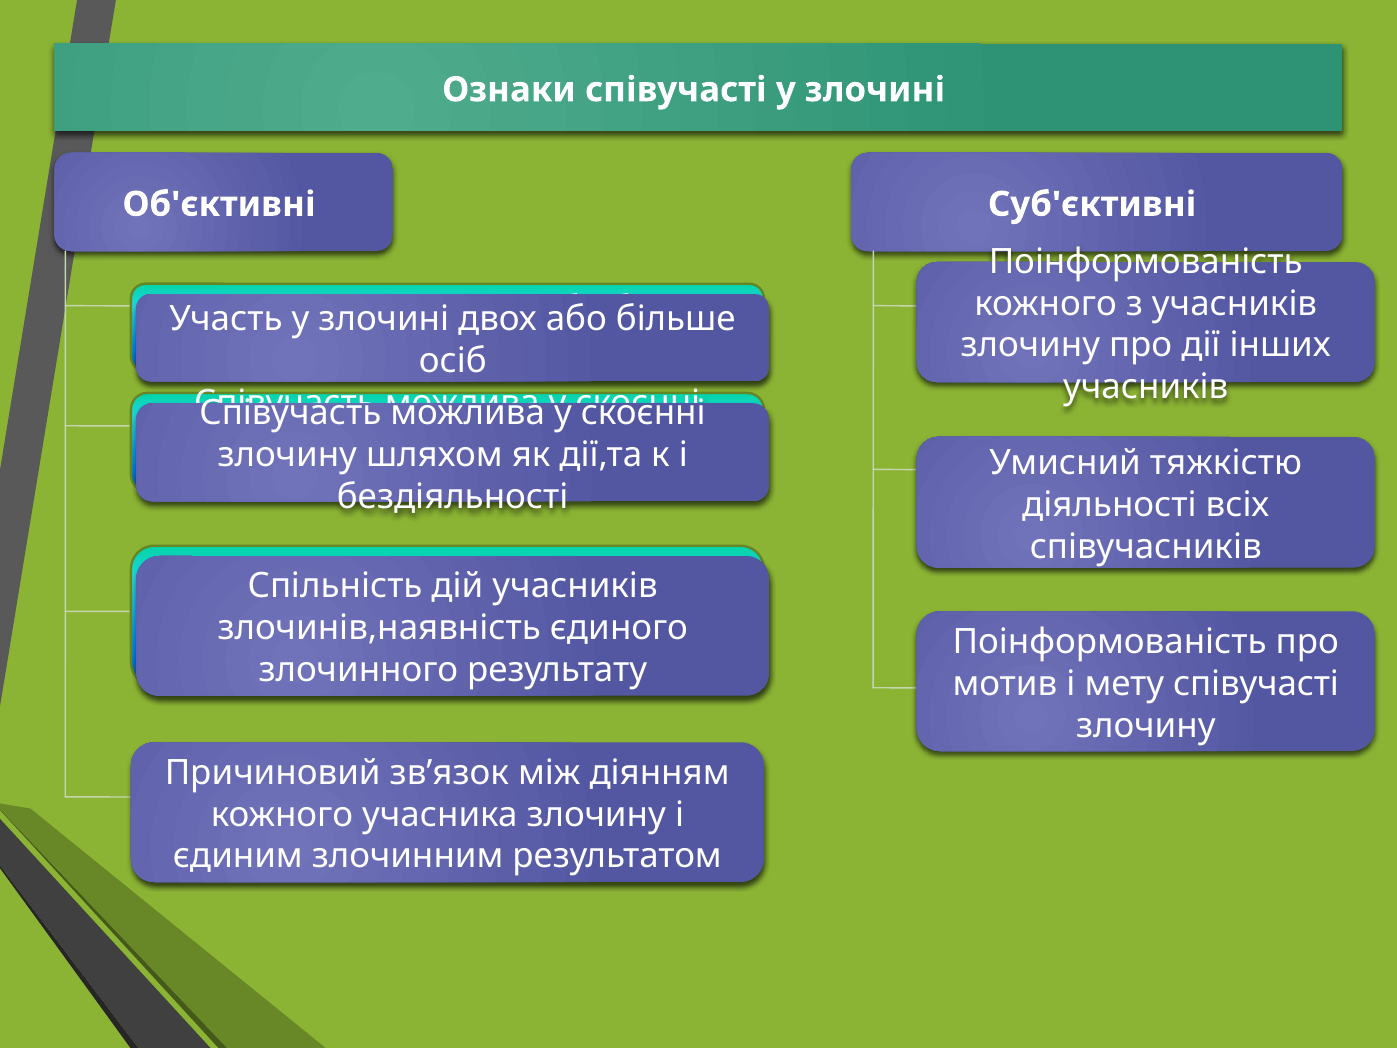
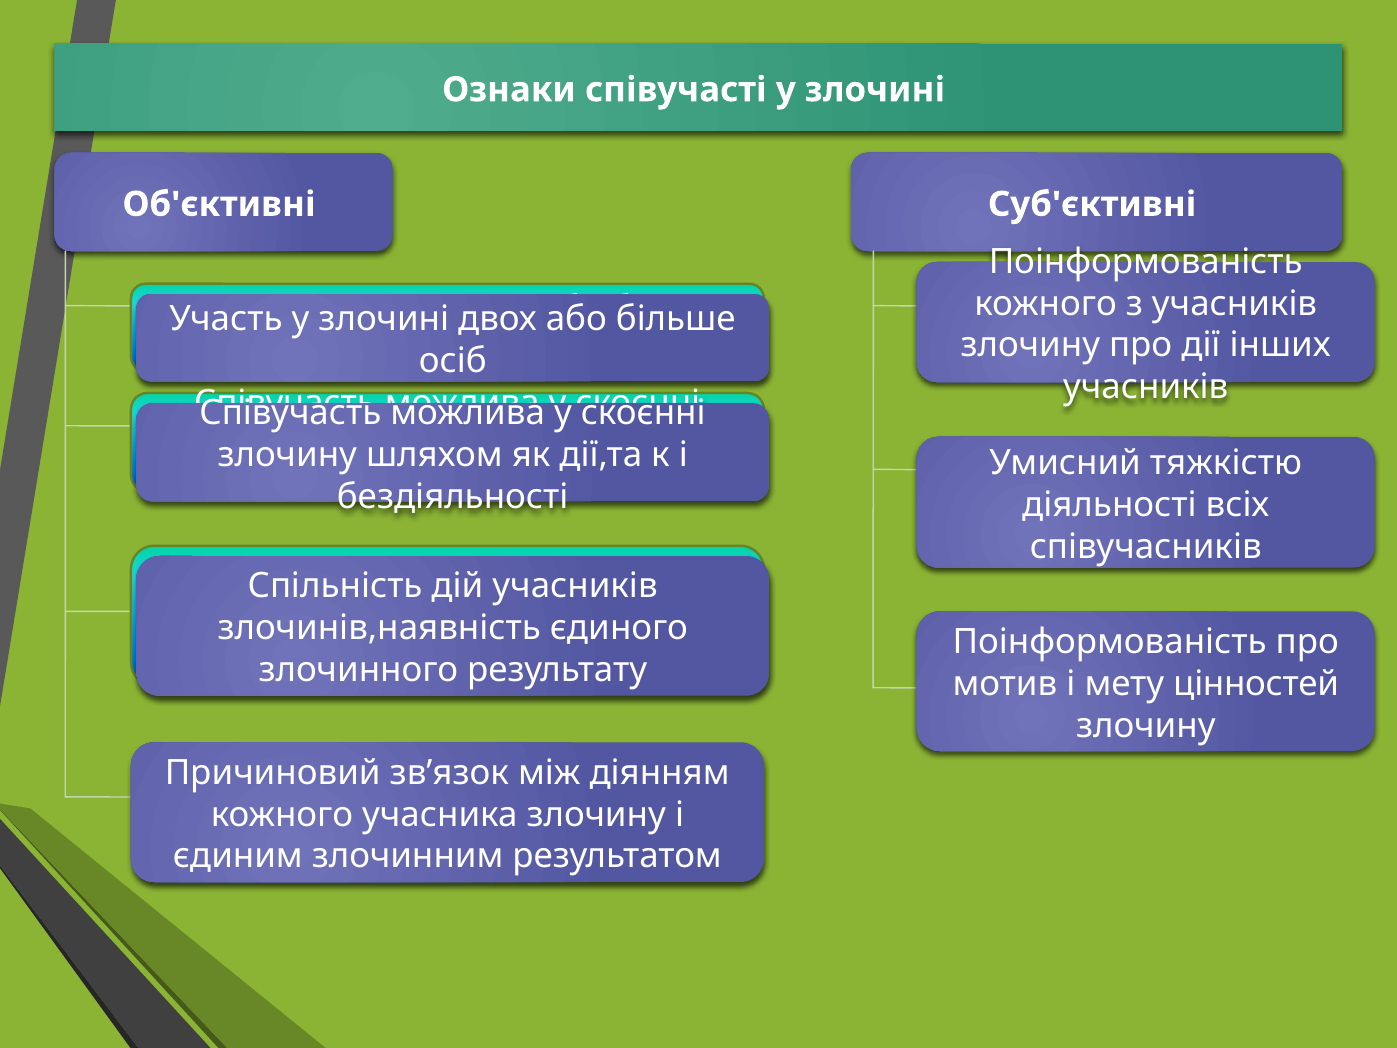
мету співучасті: співучасті -> цінностей (1256, 683)
